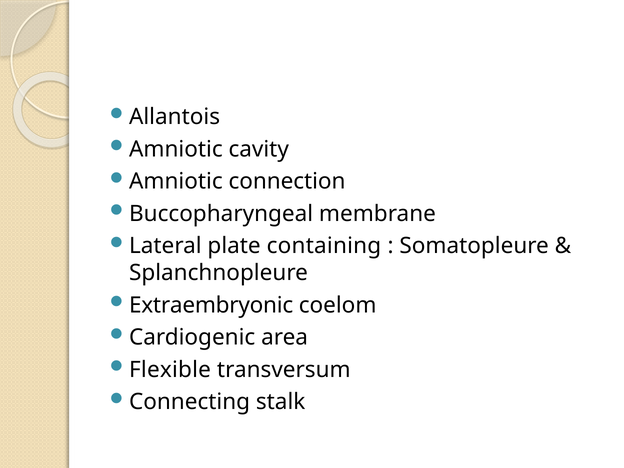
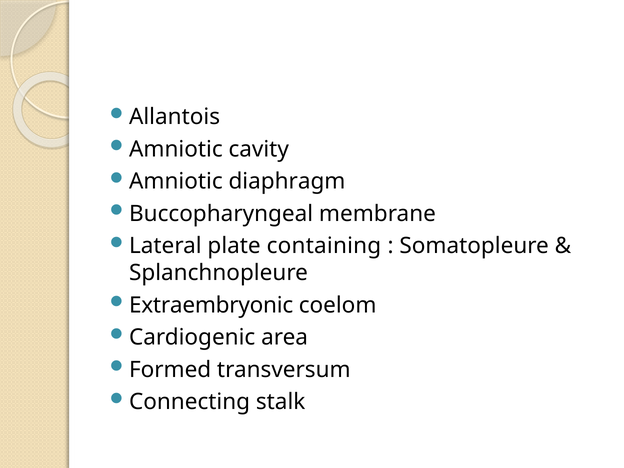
connection: connection -> diaphragm (287, 181)
Flexible: Flexible -> Formed (170, 370)
